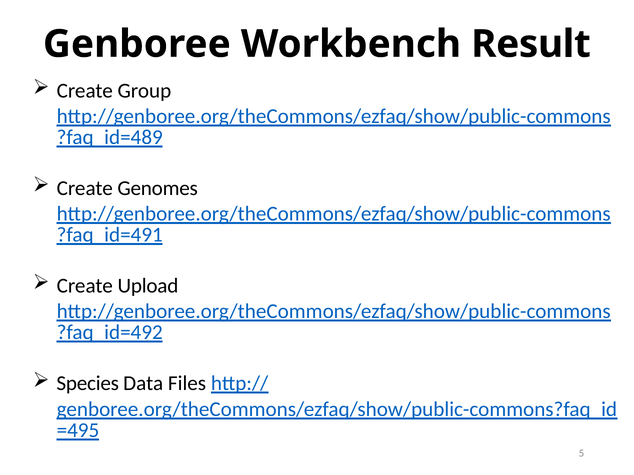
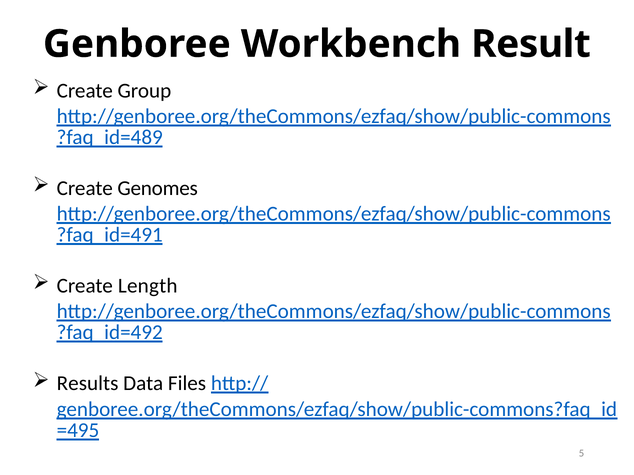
Upload: Upload -> Length (148, 286)
Species: Species -> Results (88, 384)
